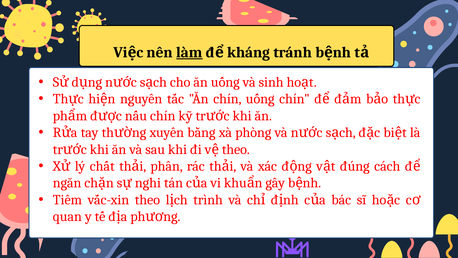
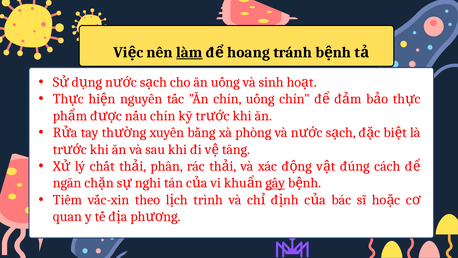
kháng: kháng -> hoang (248, 52)
theo: theo -> tăng (236, 149)
gây underline: none -> present (275, 183)
